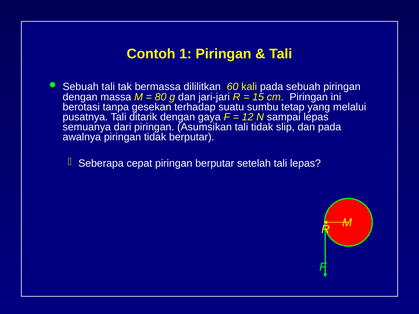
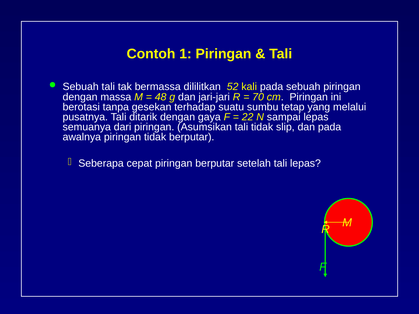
60: 60 -> 52 (233, 87)
80: 80 -> 48 (161, 97)
15: 15 -> 70 (258, 97)
12: 12 -> 22 (248, 117)
